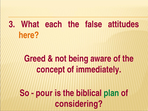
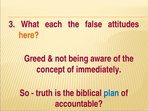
pour: pour -> truth (44, 93)
plan colour: green -> blue (111, 93)
considering: considering -> accountable (79, 104)
